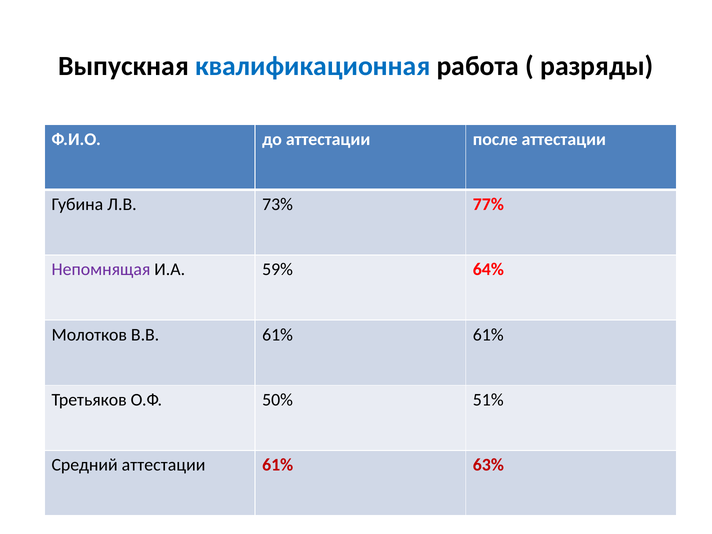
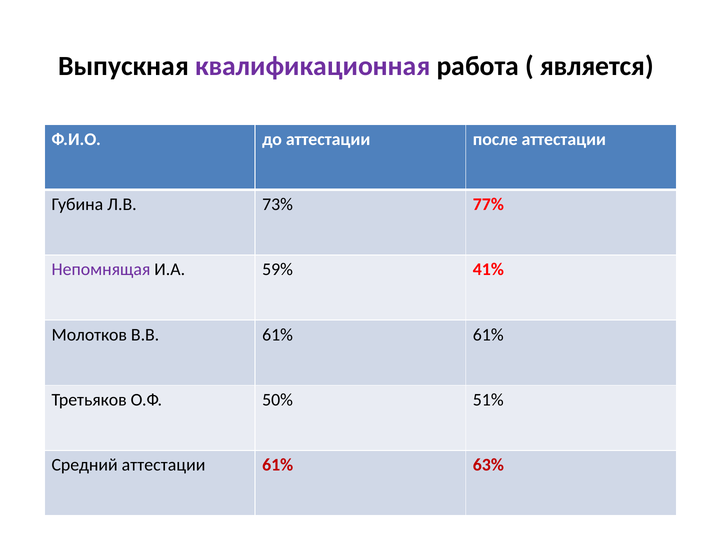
квалификационная colour: blue -> purple (313, 66)
разряды: разряды -> является (597, 66)
64%: 64% -> 41% (488, 270)
